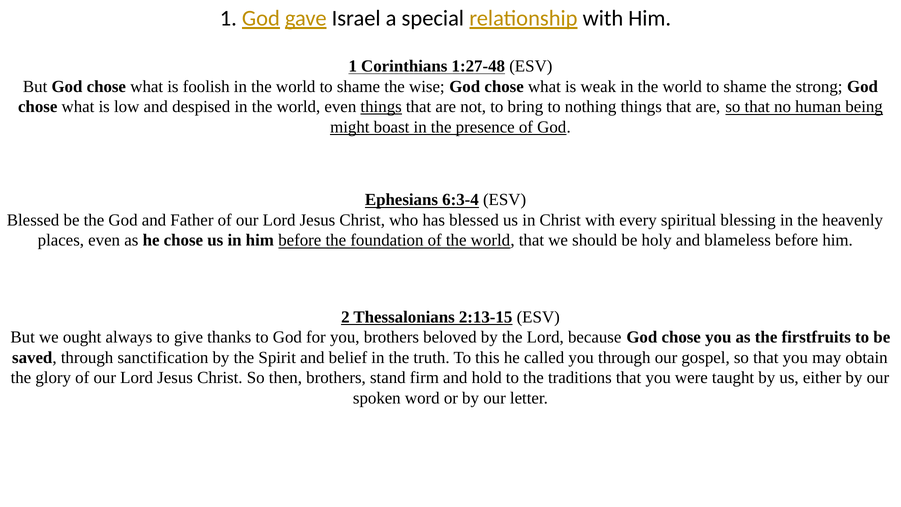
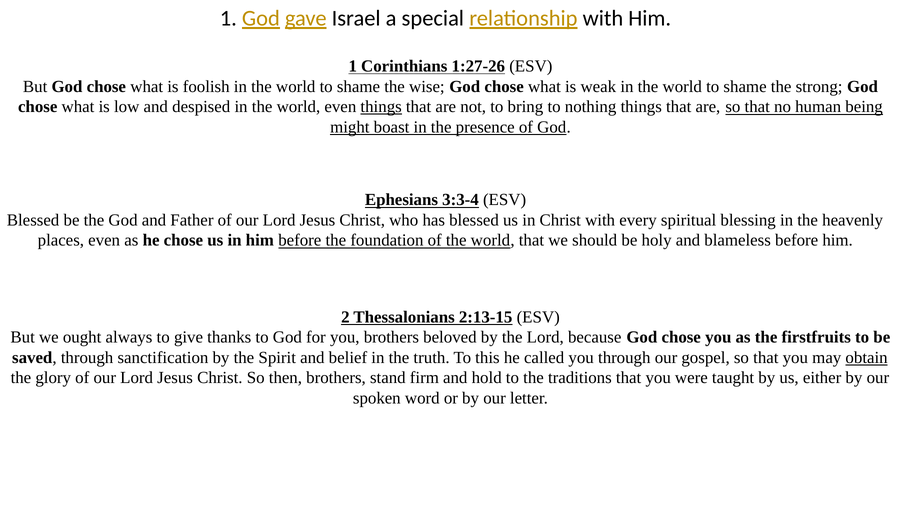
1:27-48: 1:27-48 -> 1:27-26 (478, 66)
6:3-4: 6:3-4 -> 3:3-4 (460, 200)
obtain underline: none -> present (867, 357)
